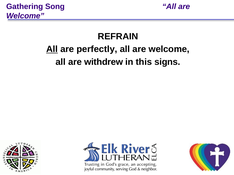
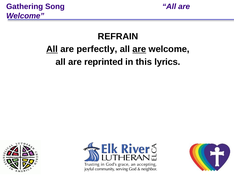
are underline: none -> present (139, 49)
withdrew: withdrew -> reprinted (104, 62)
signs: signs -> lyrics (167, 62)
